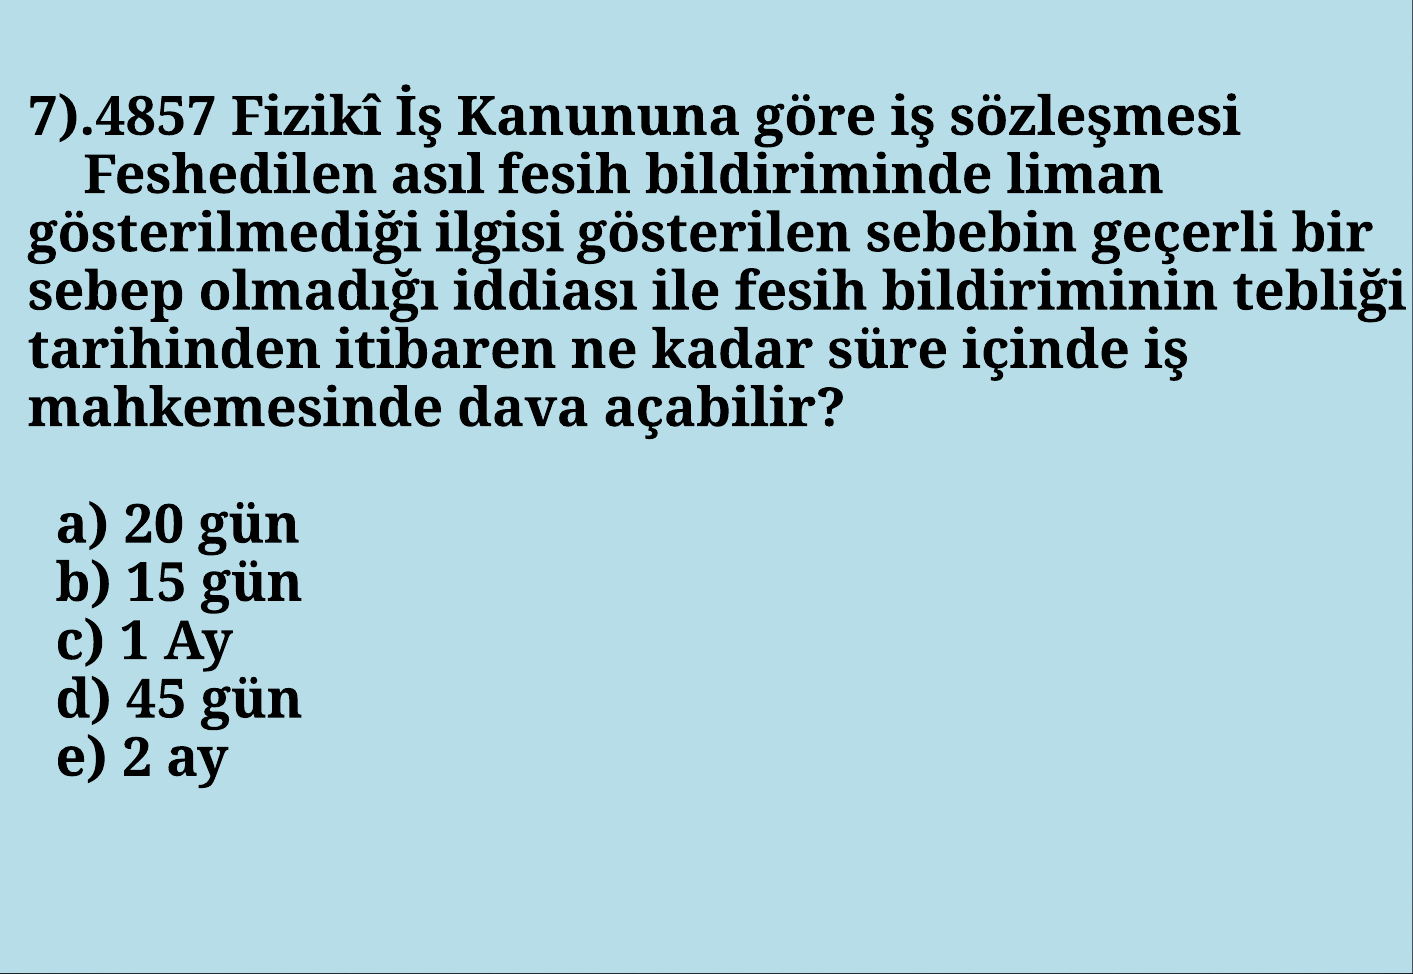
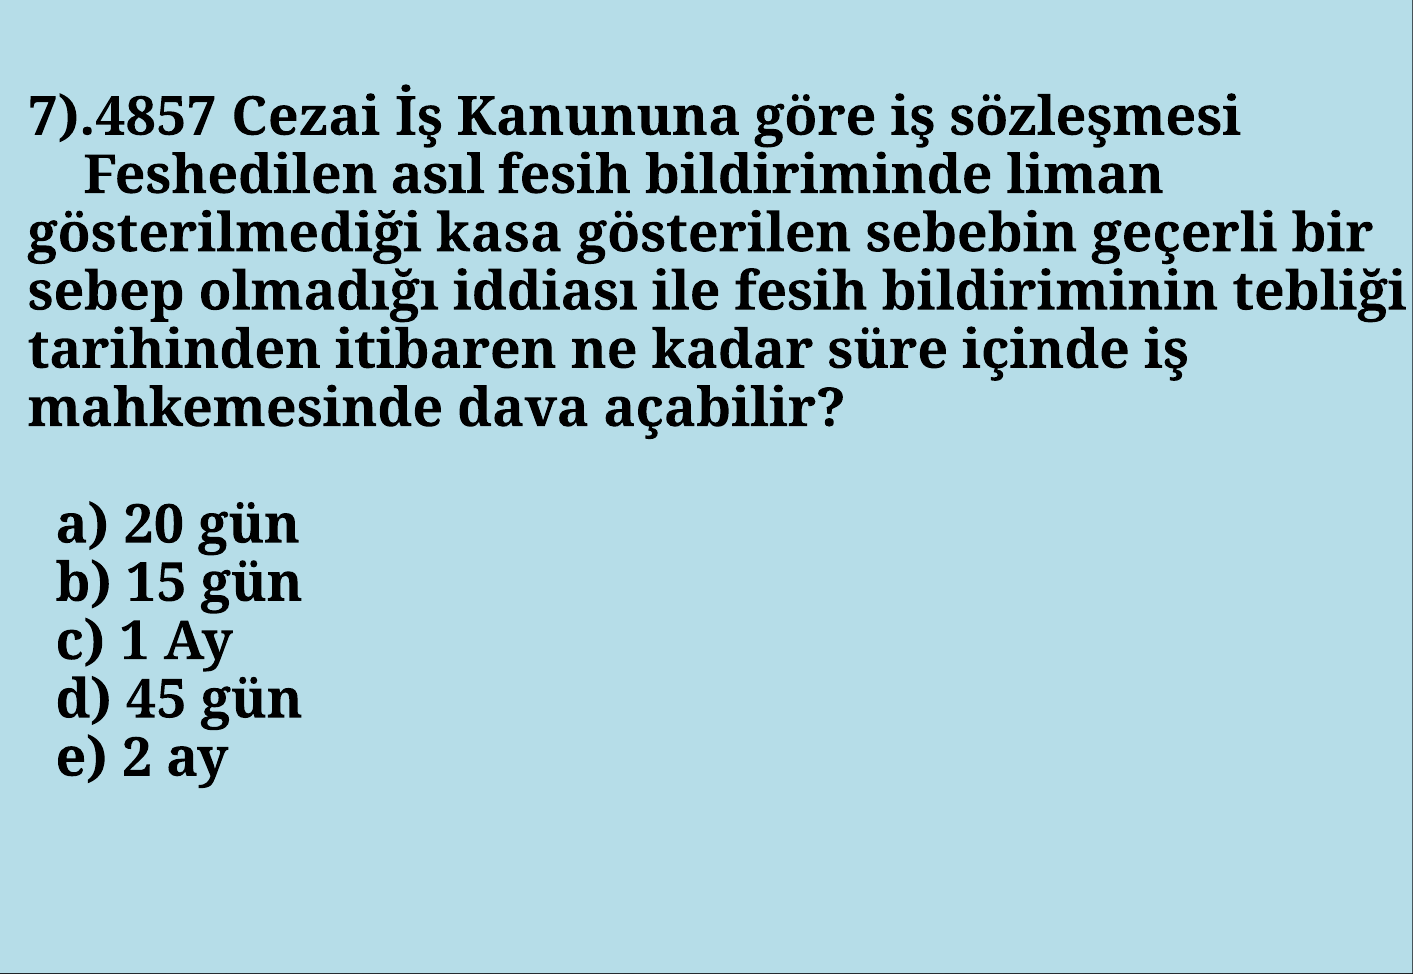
Fizikî: Fizikî -> Cezai (306, 117)
ilgisi: ilgisi -> kasa (499, 234)
